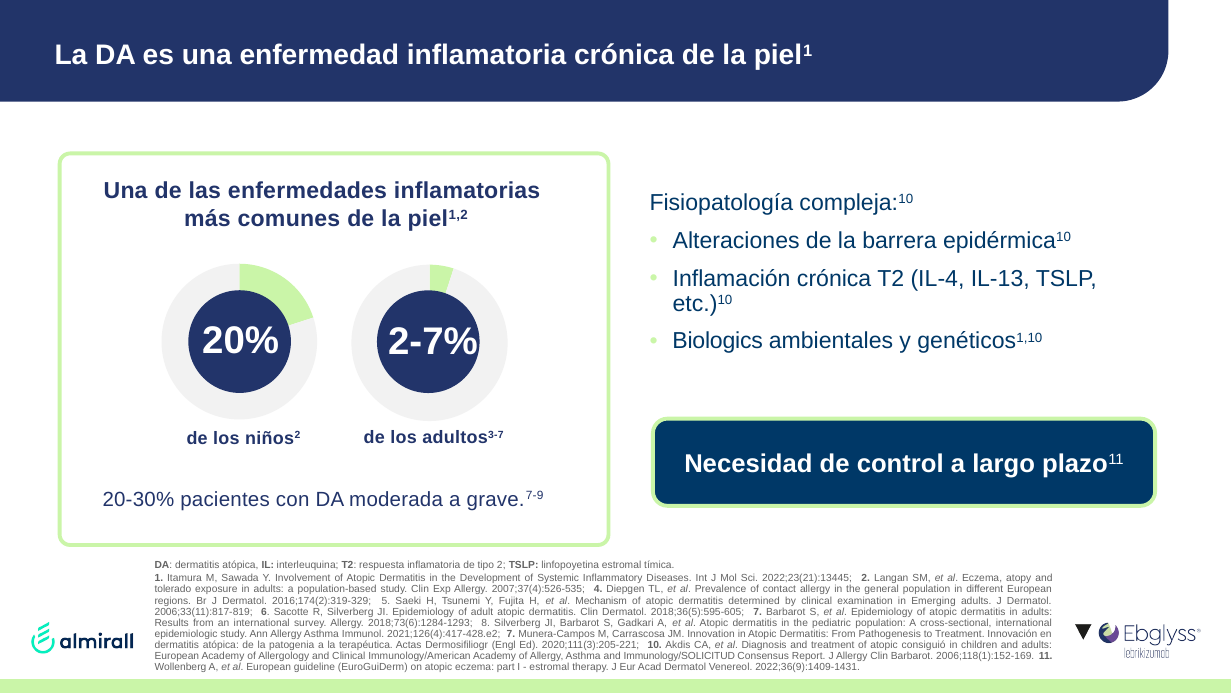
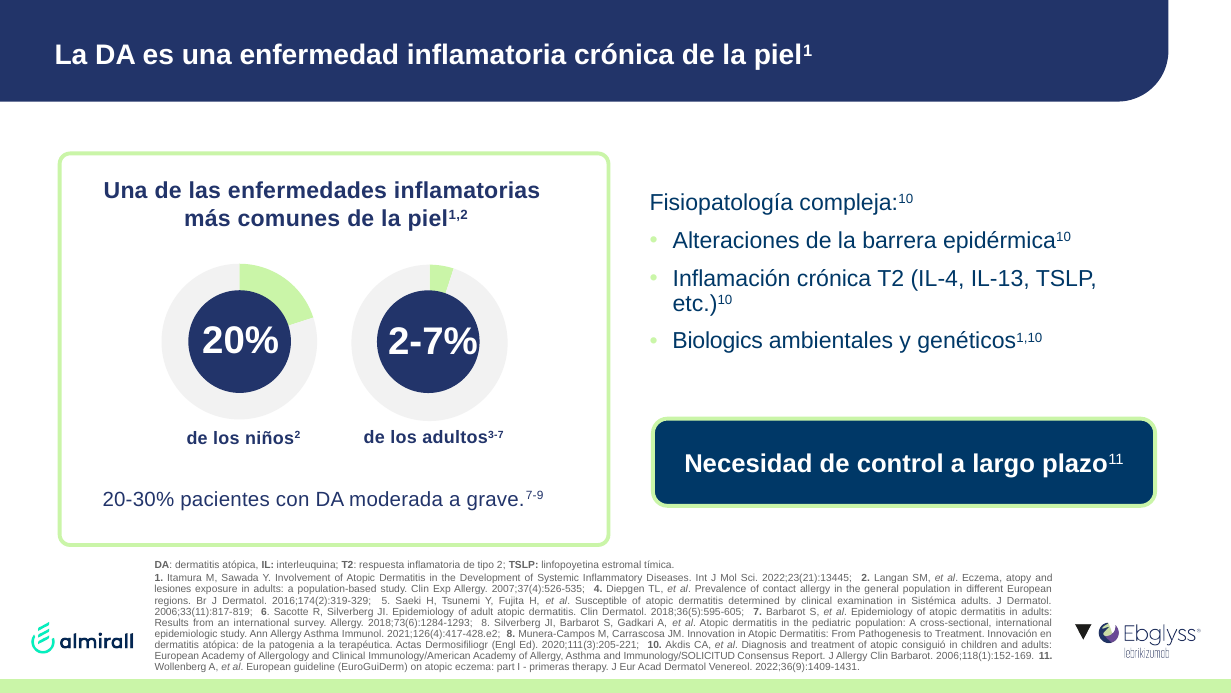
tolerado: tolerado -> lesiones (173, 589)
Mechanism: Mechanism -> Susceptible (601, 600)
Emerging: Emerging -> Sistémica (934, 600)
2021;126(4):417-428.e2 7: 7 -> 8 (511, 633)
estromal: estromal -> primeras (549, 666)
